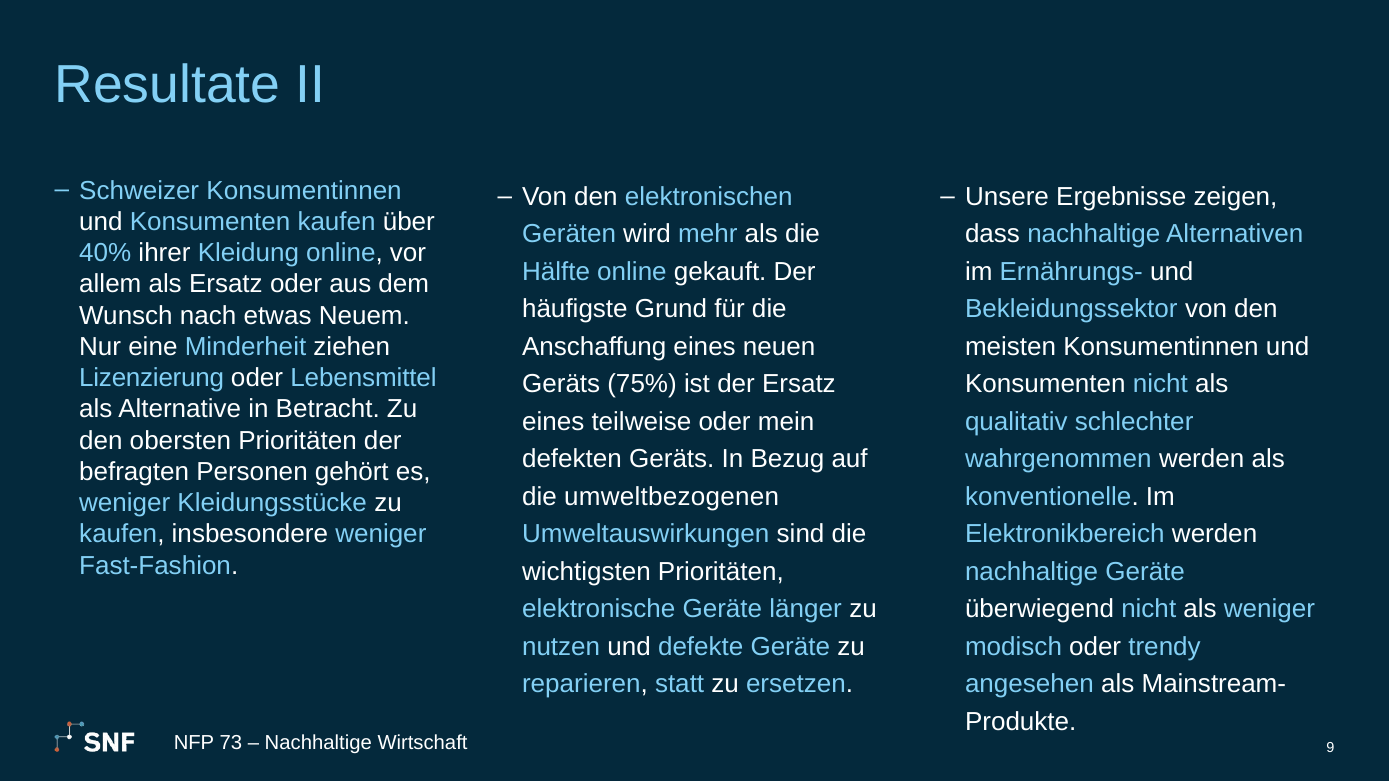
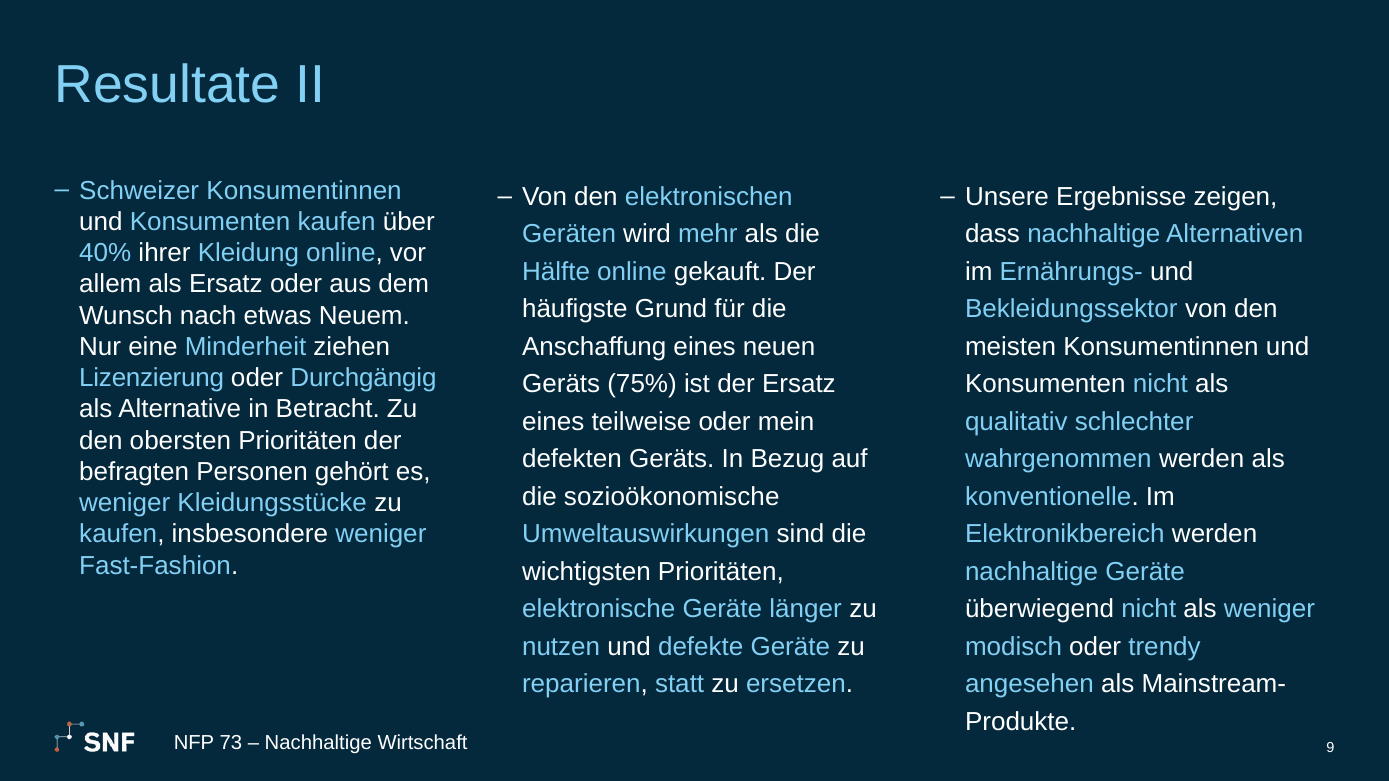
Lebensmittel: Lebensmittel -> Durchgängig (363, 378)
umweltbezogenen: umweltbezogenen -> sozioökonomische (672, 497)
